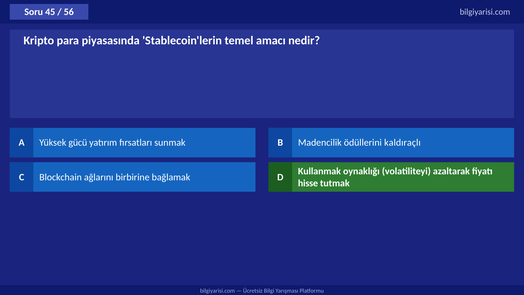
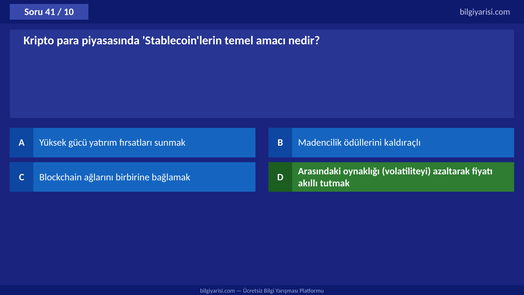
45: 45 -> 41 (50, 12)
56: 56 -> 10 (69, 12)
Kullanmak: Kullanmak -> Arasındaki (319, 171)
hisse: hisse -> akıllı (308, 183)
